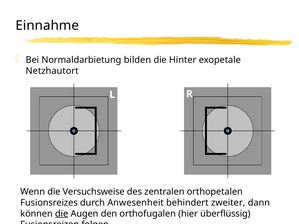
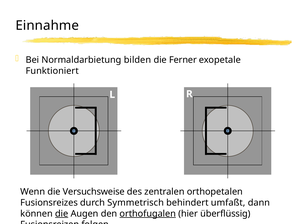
Hinter: Hinter -> Ferner (183, 60)
Netzhautort: Netzhautort -> Funktioniert (52, 71)
Anwesenheit: Anwesenheit -> Symmetrisch (136, 203)
zweiter: zweiter -> umfaßt (228, 203)
orthofugalen underline: none -> present (148, 214)
